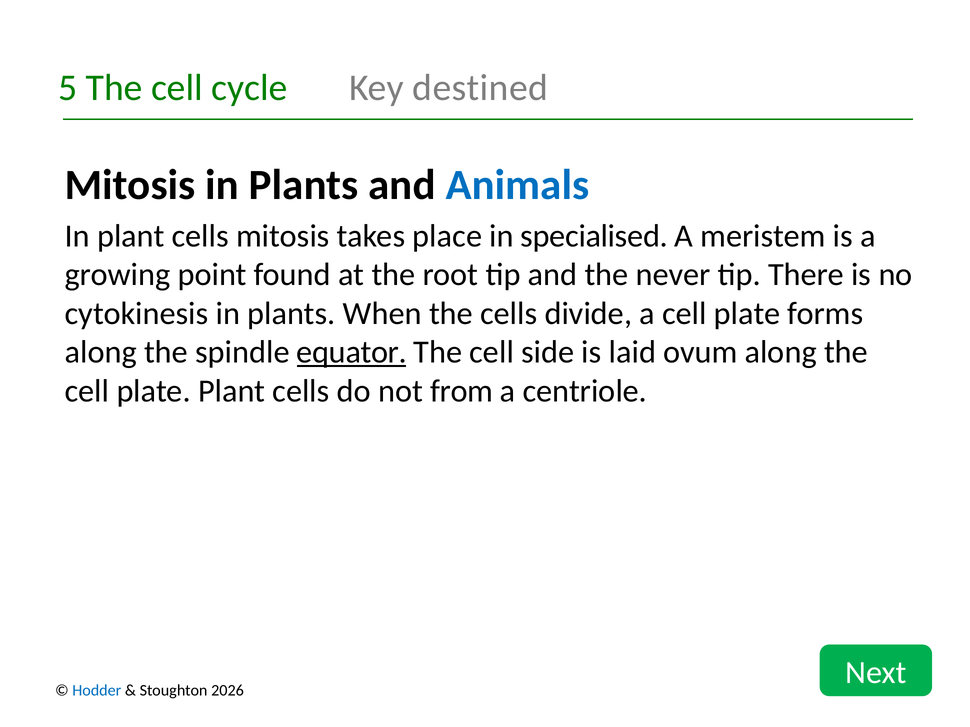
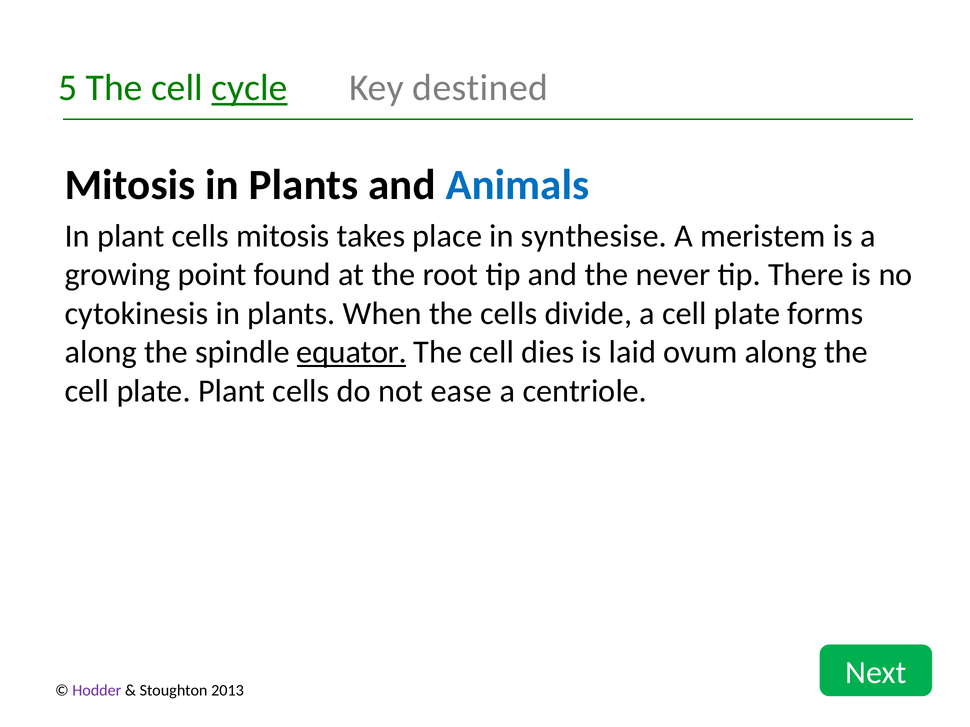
cycle underline: none -> present (249, 88)
specialised: specialised -> synthesise (594, 236)
side: side -> dies (548, 352)
from: from -> ease (461, 391)
Hodder colour: blue -> purple (97, 691)
2026: 2026 -> 2013 (228, 691)
